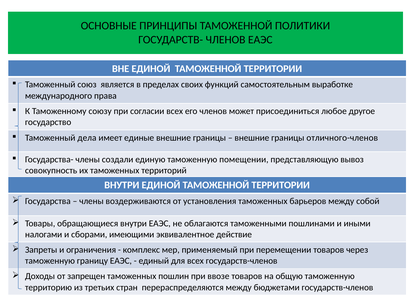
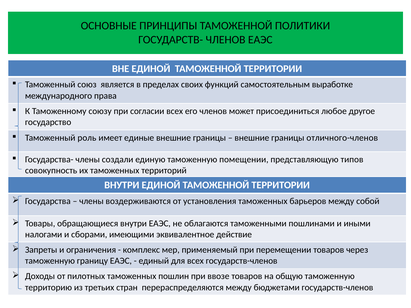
дела: дела -> роль (87, 138)
вывоз: вывоз -> типов (352, 160)
запрещен: запрещен -> пилотных (86, 276)
